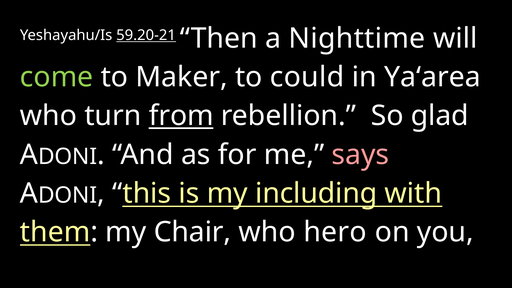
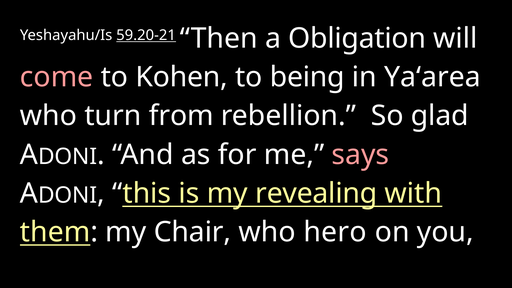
Nighttime: Nighttime -> Obligation (357, 38)
come colour: light green -> pink (57, 77)
Maker: Maker -> Kohen (182, 77)
could: could -> being (307, 77)
from underline: present -> none (181, 116)
including: including -> revealing (316, 193)
